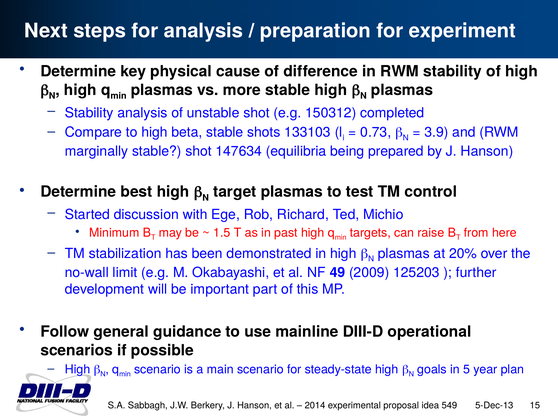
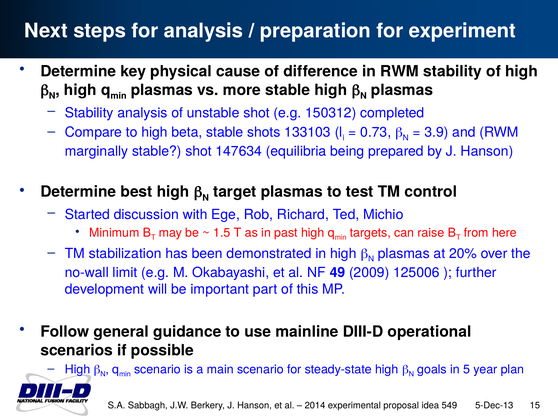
125203: 125203 -> 125006 (416, 273)
